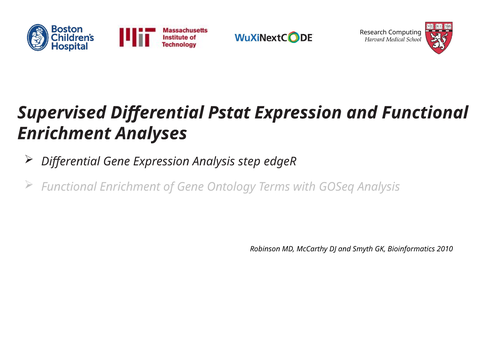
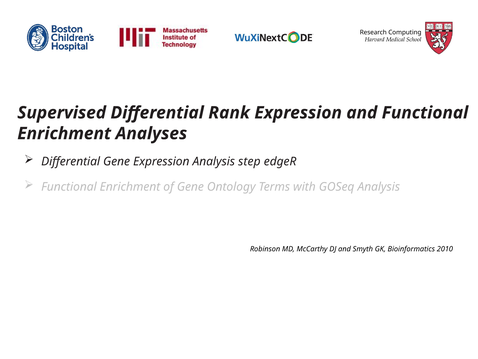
Pstat: Pstat -> Rank (229, 113)
